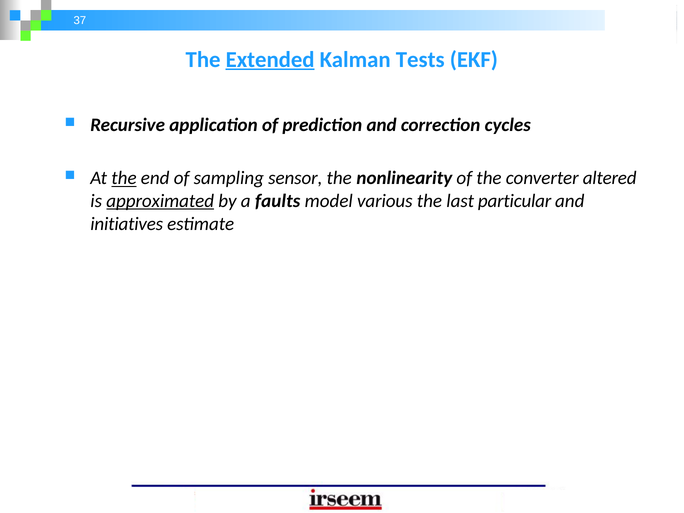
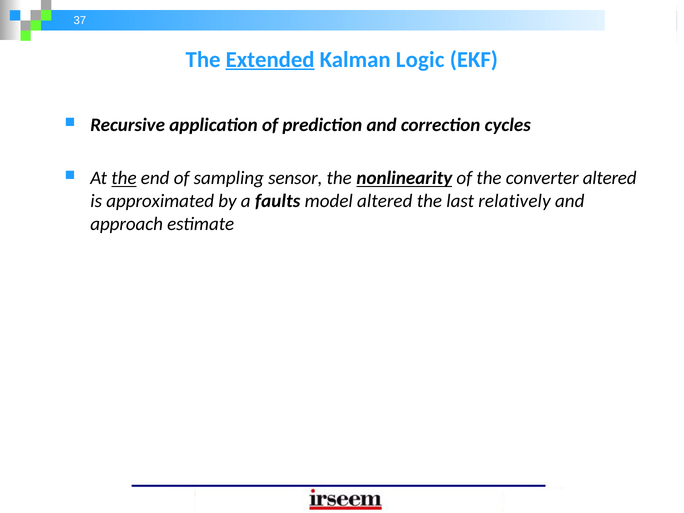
Tests: Tests -> Logic (420, 60)
nonlinearity underline: none -> present (404, 178)
approximated underline: present -> none (160, 201)
model various: various -> altered (385, 201)
particular: particular -> relatively (514, 201)
initiatives: initiatives -> approach (127, 224)
